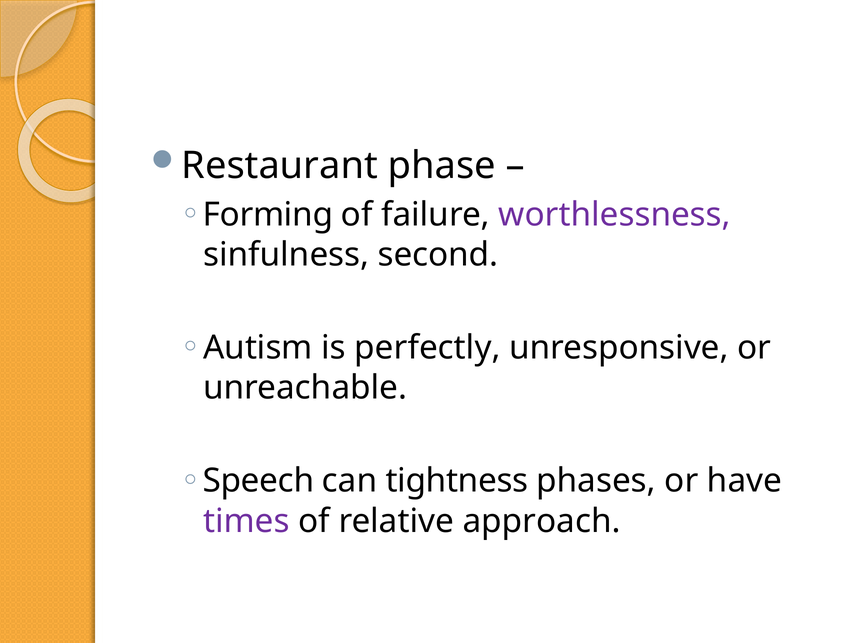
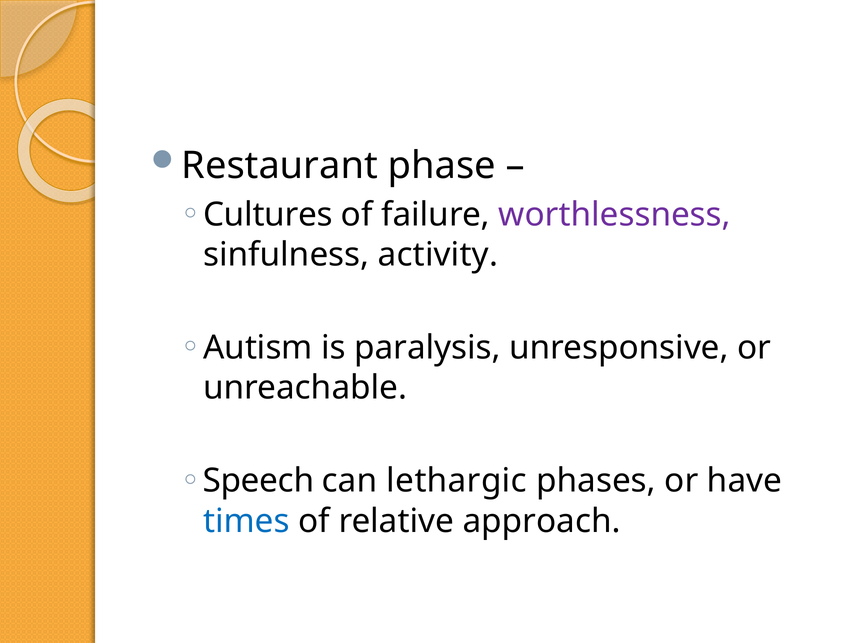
Forming: Forming -> Cultures (268, 215)
second: second -> activity (438, 255)
perfectly: perfectly -> paralysis (427, 348)
tightness: tightness -> lethargic (457, 481)
times colour: purple -> blue (246, 521)
